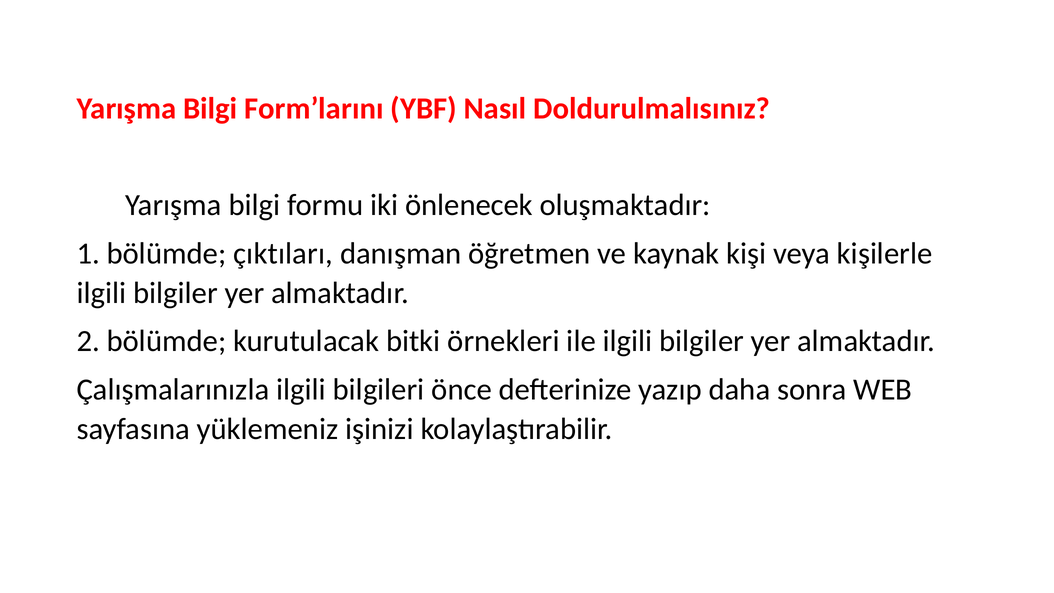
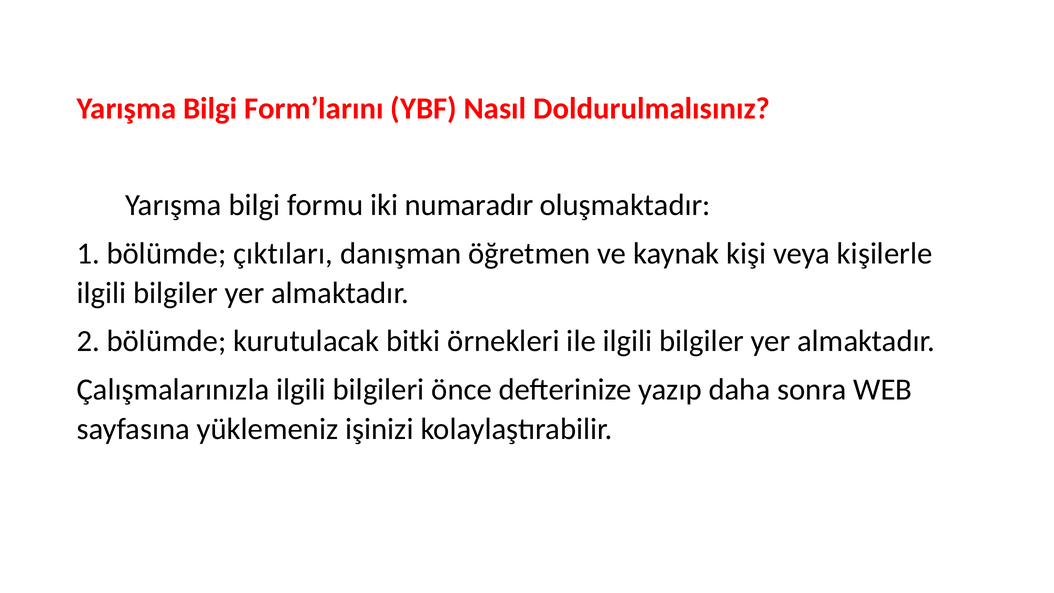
önlenecek: önlenecek -> numaradır (469, 205)
